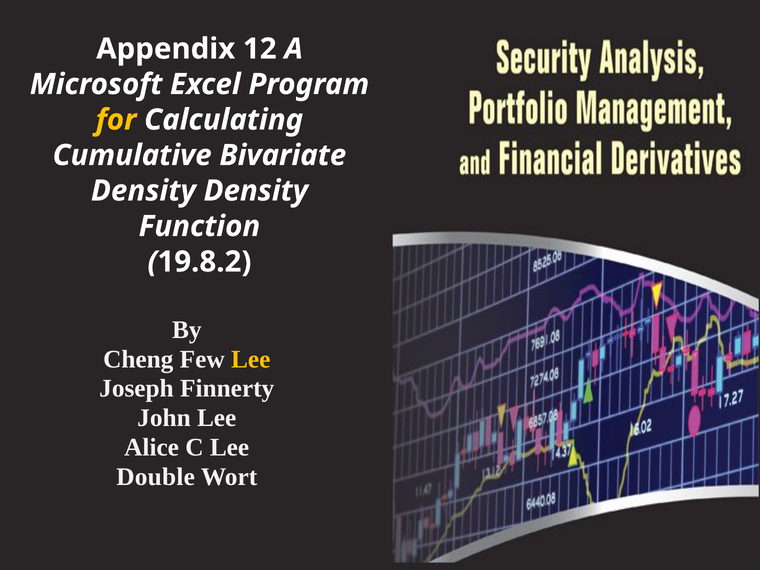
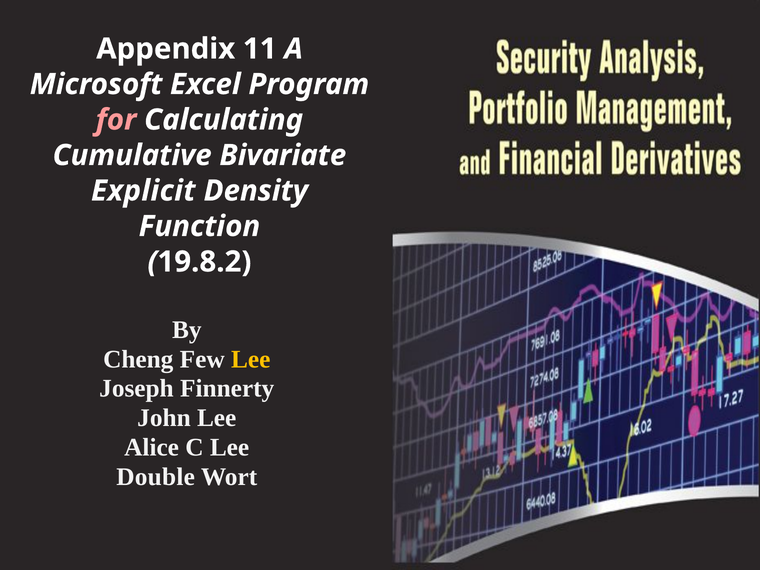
12: 12 -> 11 (260, 49)
for colour: yellow -> pink (116, 120)
Density: Density -> Explicit (143, 191)
